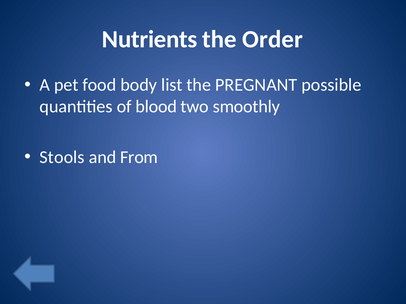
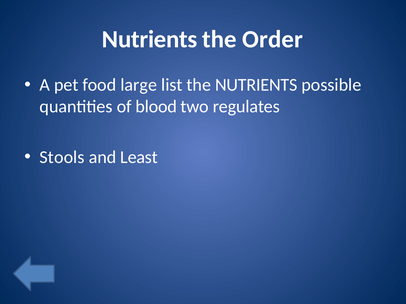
body: body -> large (139, 85)
the PREGNANT: PREGNANT -> NUTRIENTS (256, 85)
smoothly: smoothly -> regulates (246, 107)
From: From -> Least (139, 157)
